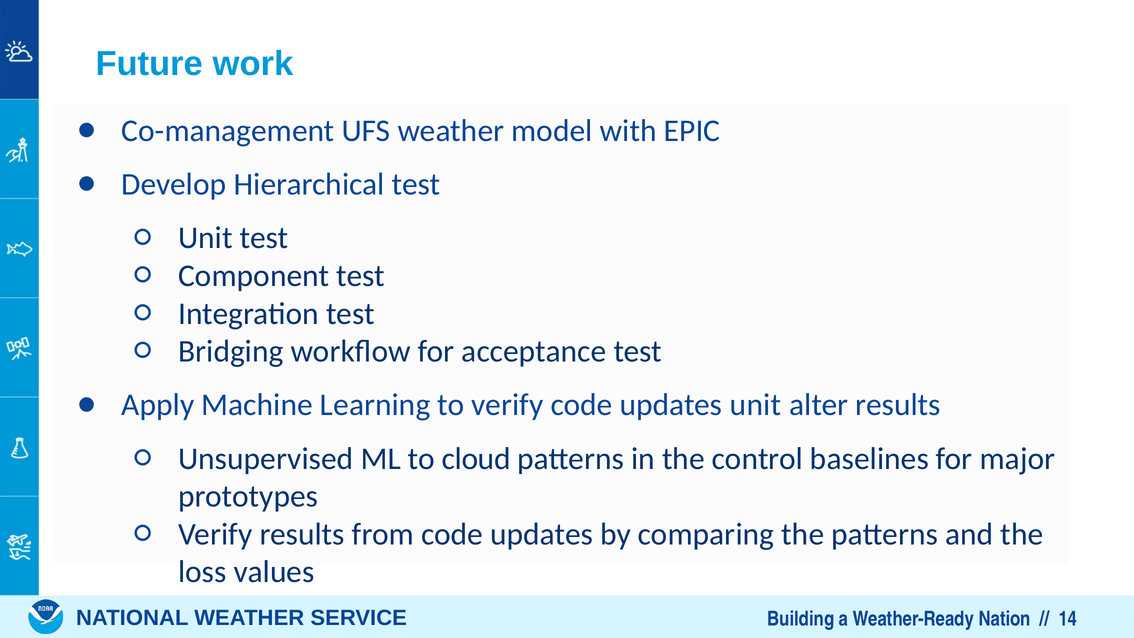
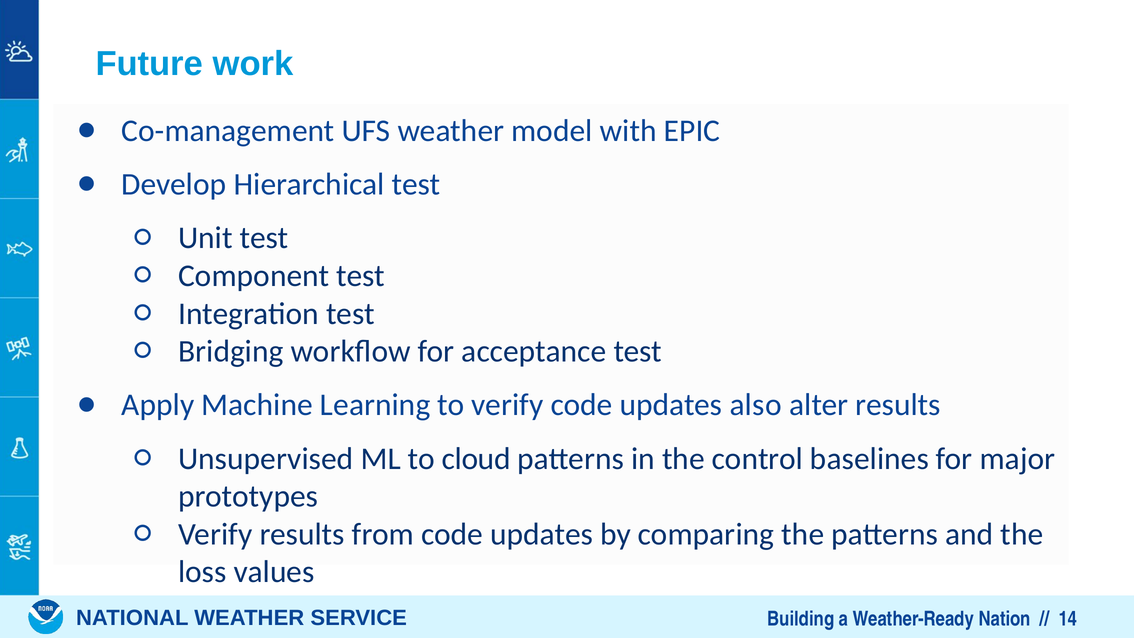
updates unit: unit -> also (756, 405)
